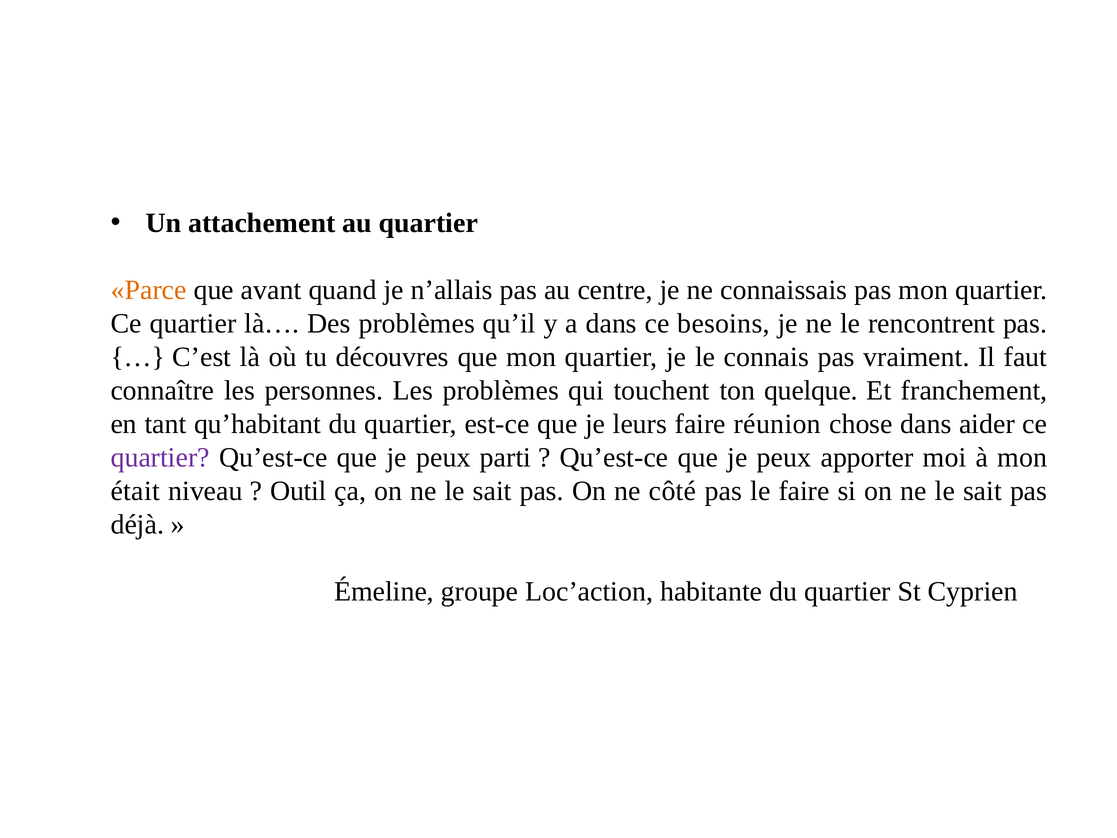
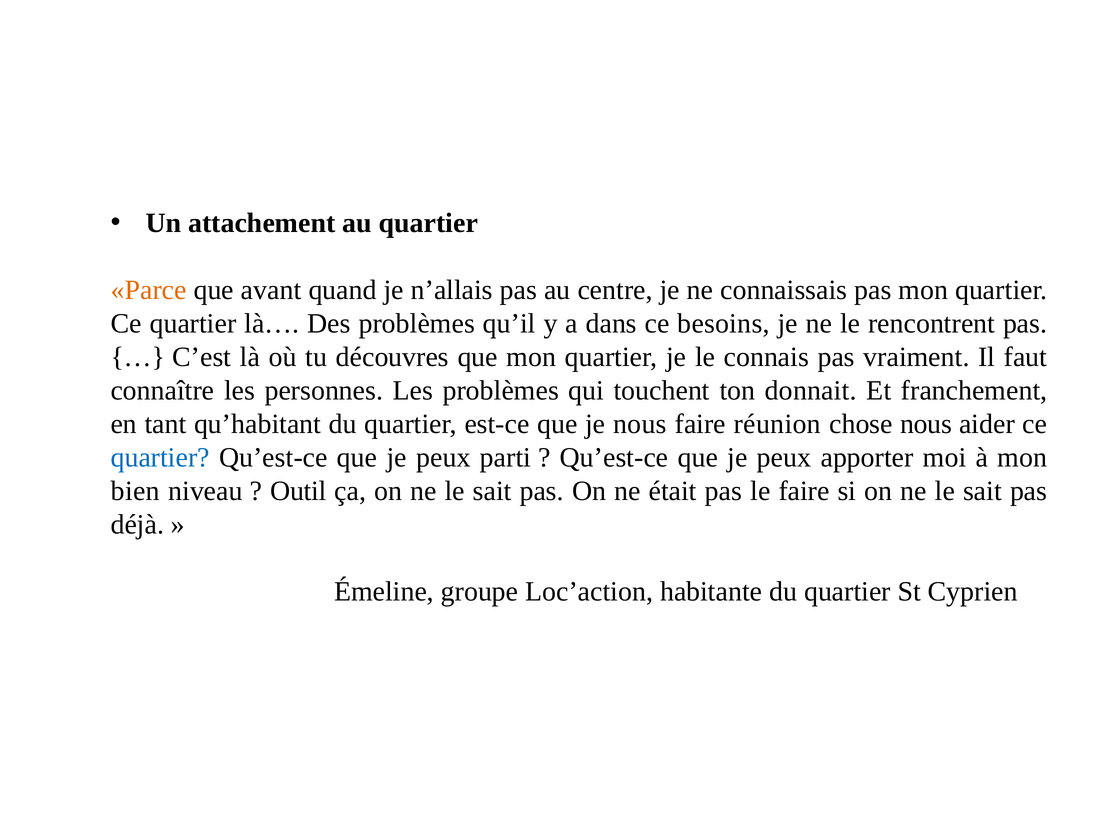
quelque: quelque -> donnait (811, 390)
je leurs: leurs -> nous (640, 424)
chose dans: dans -> nous (926, 424)
quartier colour: purple -> blue (160, 457)
était: était -> bien (135, 491)
côté: côté -> était (673, 491)
